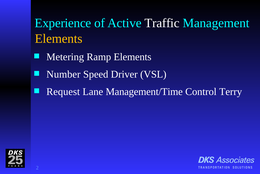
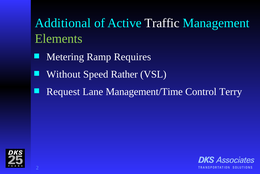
Experience: Experience -> Additional (63, 23)
Elements colour: yellow -> light green (59, 38)
Ramp Elements: Elements -> Requires (132, 57)
Number: Number -> Without (63, 74)
Driver: Driver -> Rather (124, 74)
